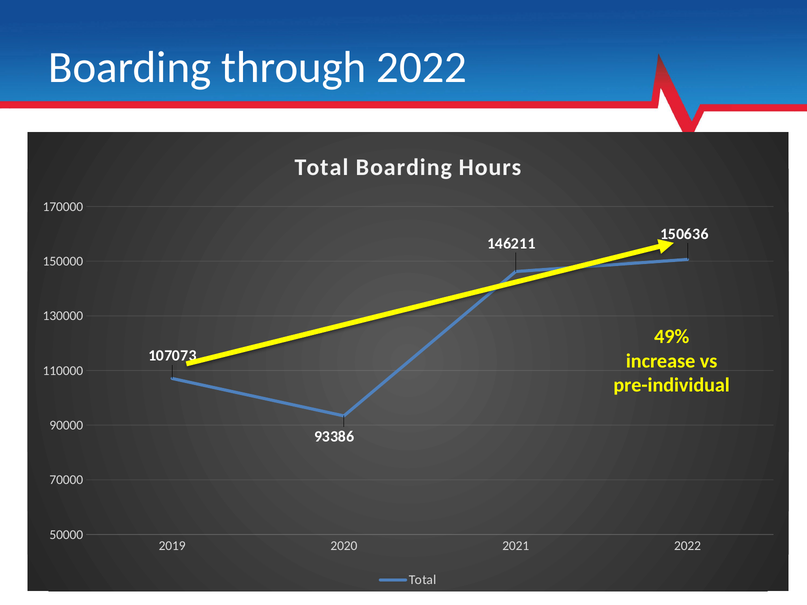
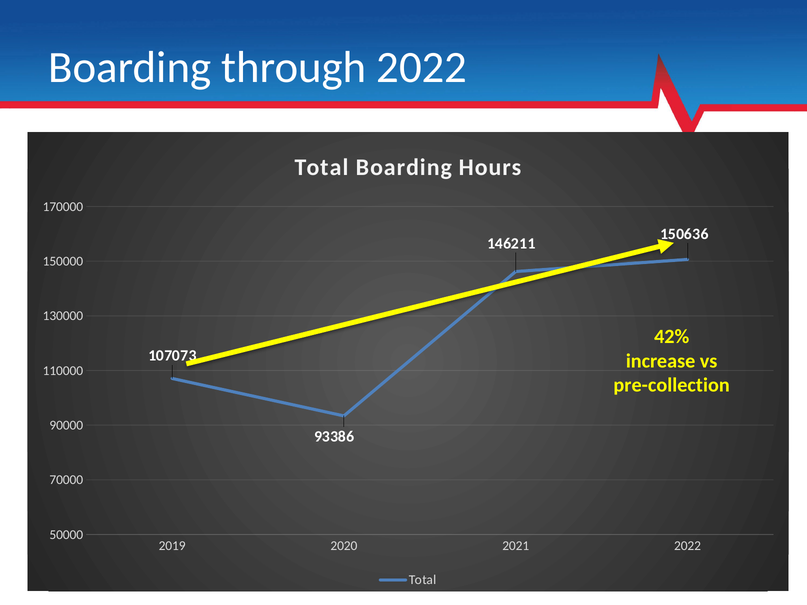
49%: 49% -> 42% (672, 337)
pre-individual: pre-individual -> pre-collection (672, 385)
